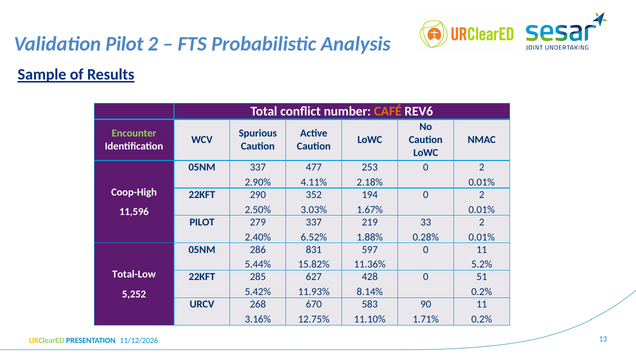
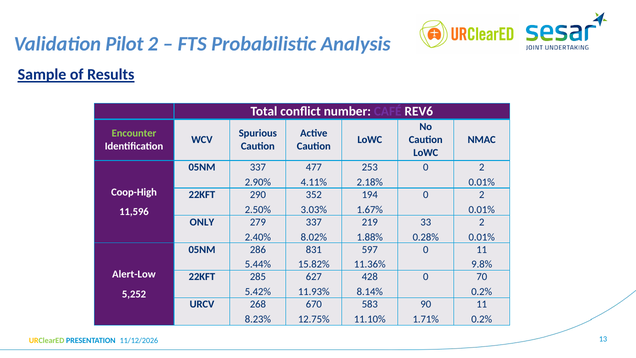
CAFÉ colour: orange -> purple (388, 111)
PILOT: PILOT -> ONLY (202, 222)
6.52%: 6.52% -> 8.02% (314, 237)
5.2%: 5.2% -> 9.8% (482, 264)
Total-Low: Total-Low -> Alert-Low (134, 274)
51: 51 -> 70 (482, 277)
3.16%: 3.16% -> 8.23% (258, 319)
